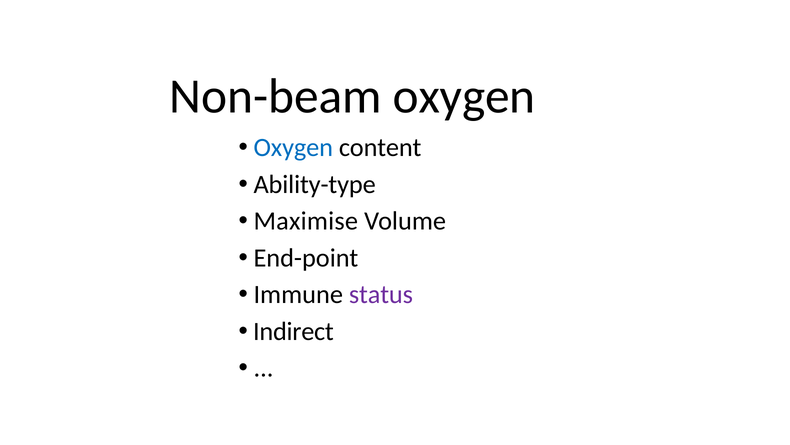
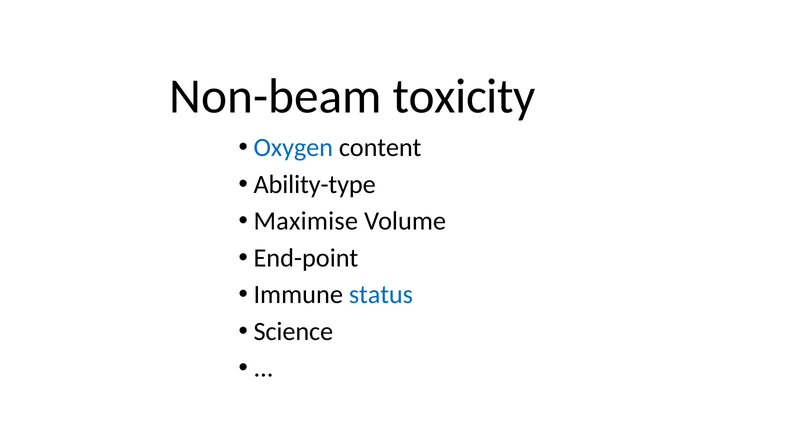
Non-beam oxygen: oxygen -> toxicity (464, 96)
status colour: purple -> blue (381, 294)
Indirect: Indirect -> Science (293, 331)
